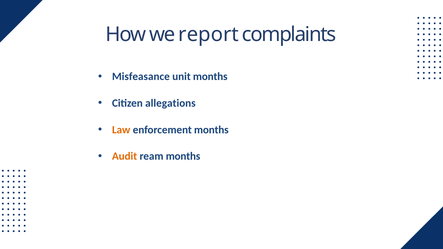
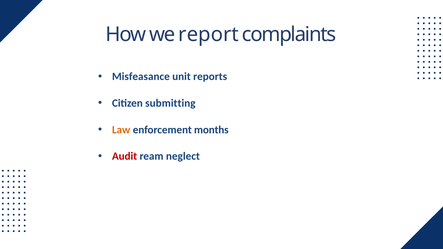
unit months: months -> reports (210, 77)
allegations: allegations -> submitting (170, 103)
Audit colour: orange -> red (125, 156)
ream months: months -> neglect (183, 156)
